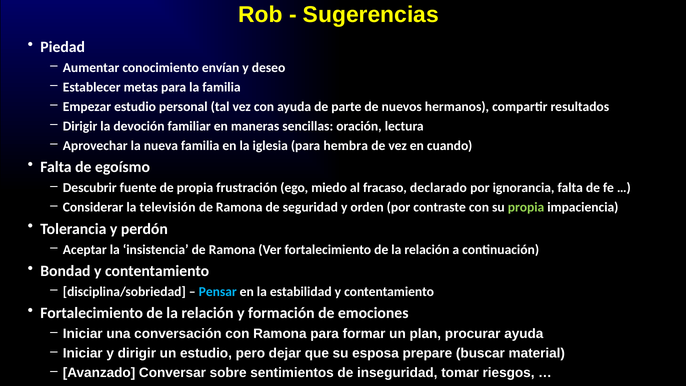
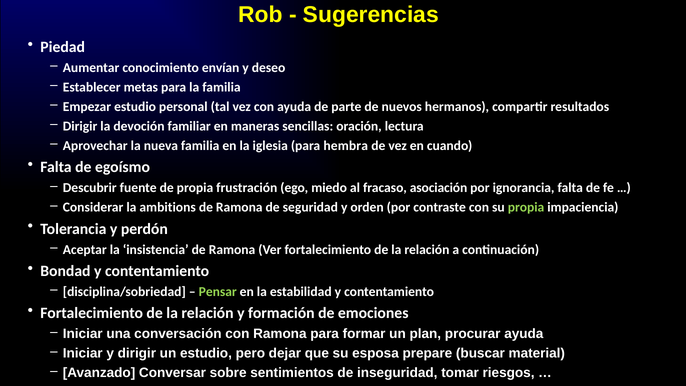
declarado: declarado -> asociación (439, 188)
televisión: televisión -> ambitions (168, 207)
Pensar colour: light blue -> light green (218, 292)
